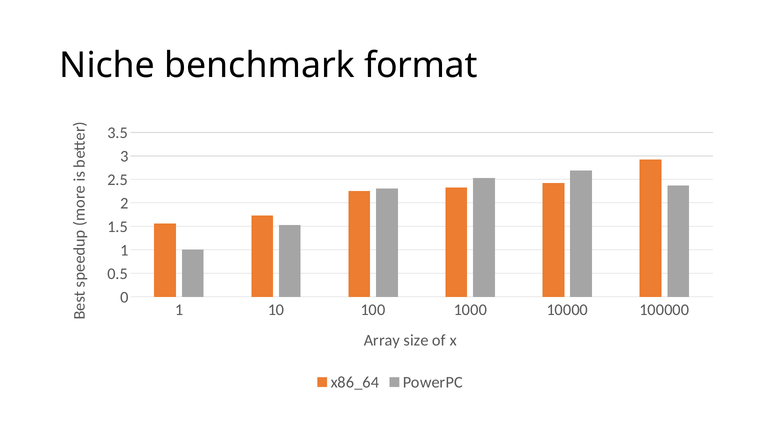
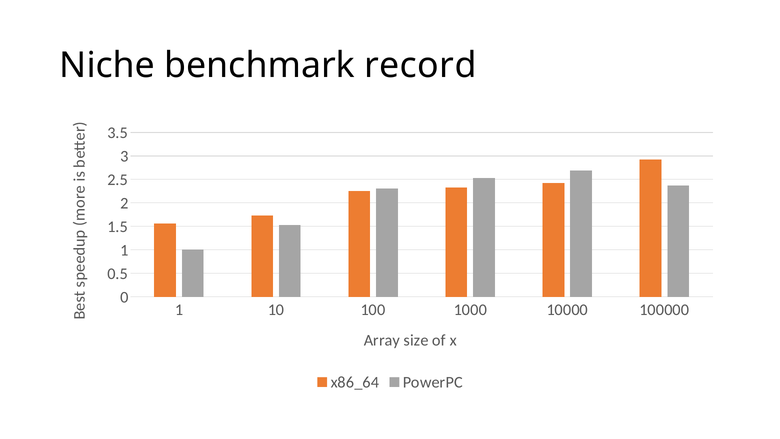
format: format -> record (420, 66)
